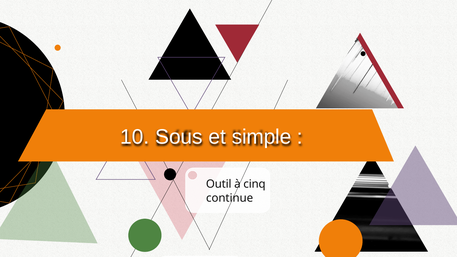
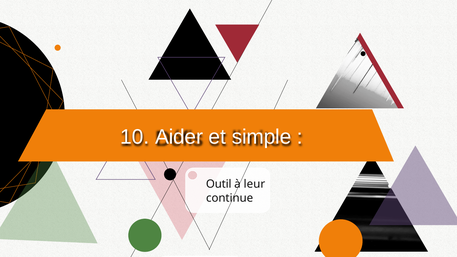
Sous: Sous -> Aider (179, 137)
cinq: cinq -> leur (254, 184)
